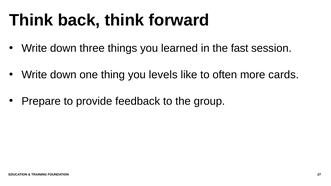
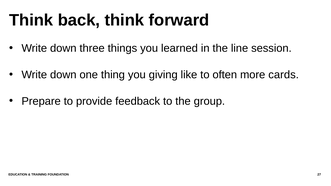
fast: fast -> line (240, 48)
levels: levels -> giving (163, 75)
